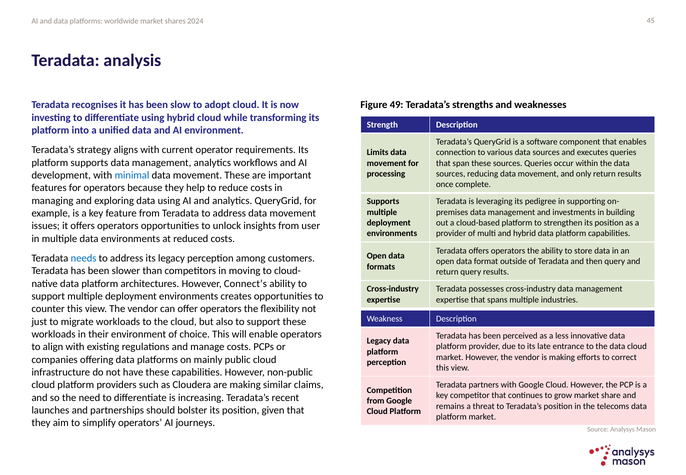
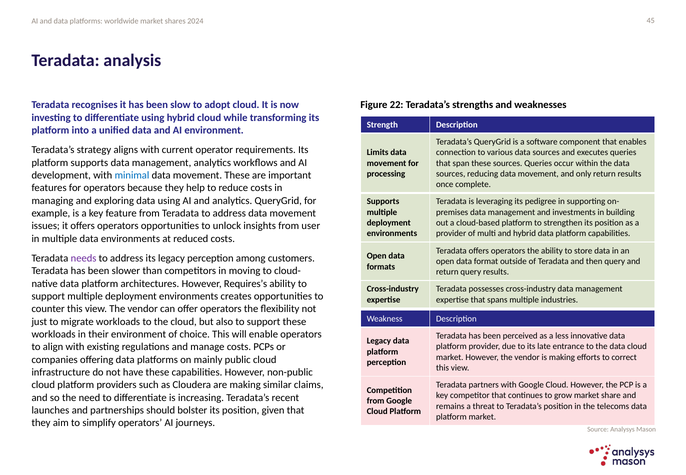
49: 49 -> 22 (397, 105)
needs colour: blue -> purple (84, 258)
Connect’s: Connect’s -> Requires’s (246, 284)
